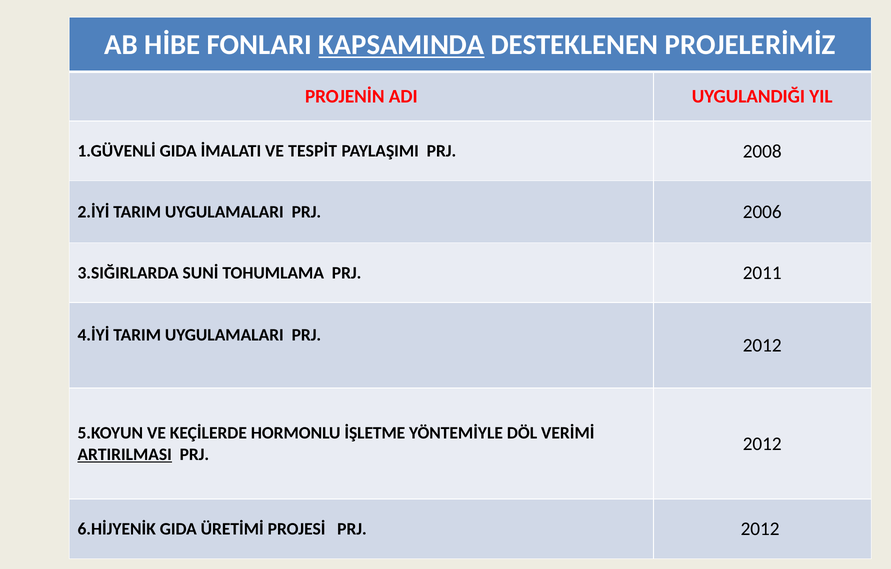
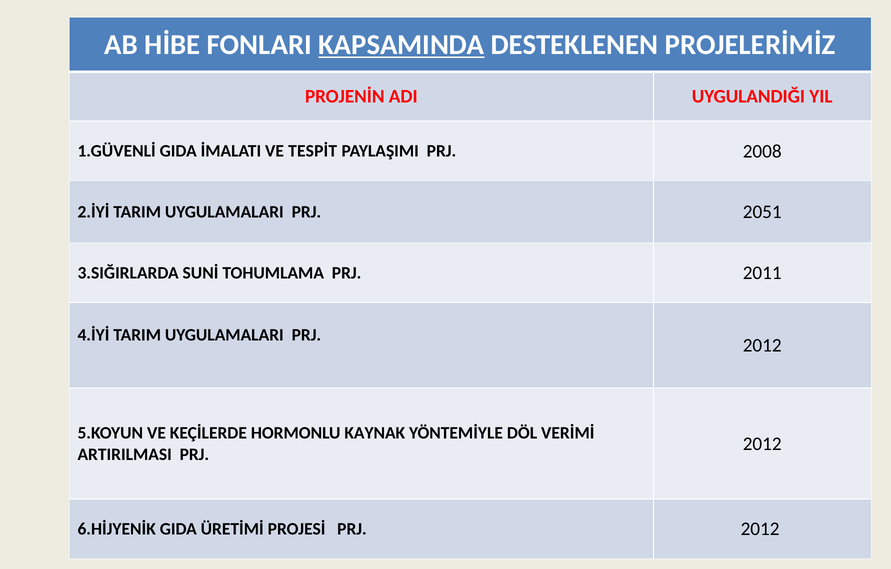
2006: 2006 -> 2051 (762, 212)
İŞLETME: İŞLETME -> KAYNAK (375, 433)
ARTIRILMASI underline: present -> none (125, 455)
